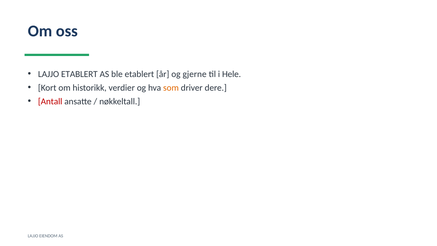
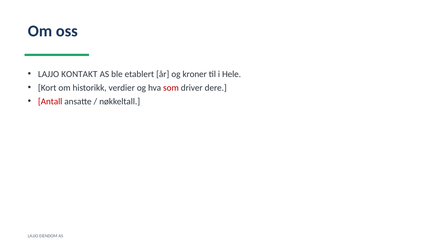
LAJJO ETABLERT: ETABLERT -> KONTAKT (79, 74)
gjerne: gjerne -> kroner (195, 74)
som colour: orange -> red (171, 88)
